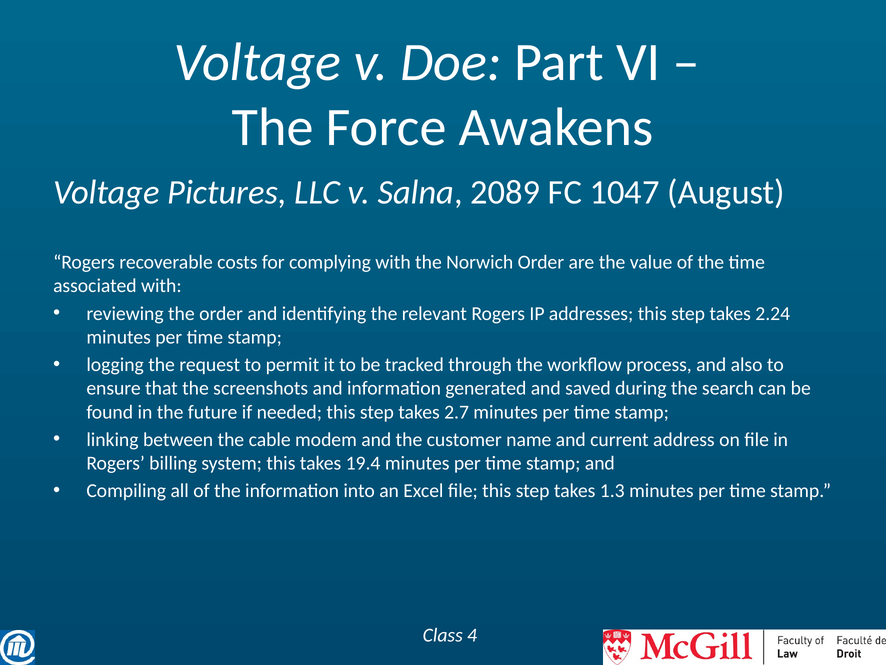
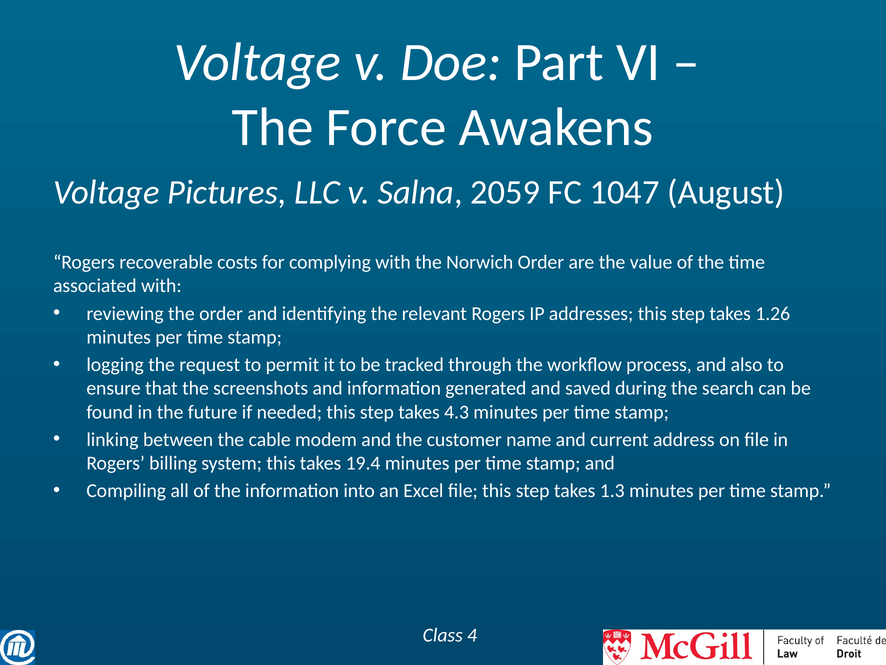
2089: 2089 -> 2059 (505, 192)
2.24: 2.24 -> 1.26 (773, 313)
2.7: 2.7 -> 4.3 (457, 412)
